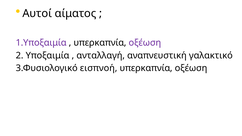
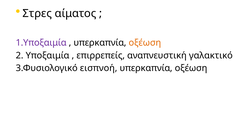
Αυτοί: Αυτοί -> Στρες (37, 14)
οξέωση colour: purple -> orange (145, 43)
ανταλλαγή: ανταλλαγή -> επιρρεπείς (101, 56)
